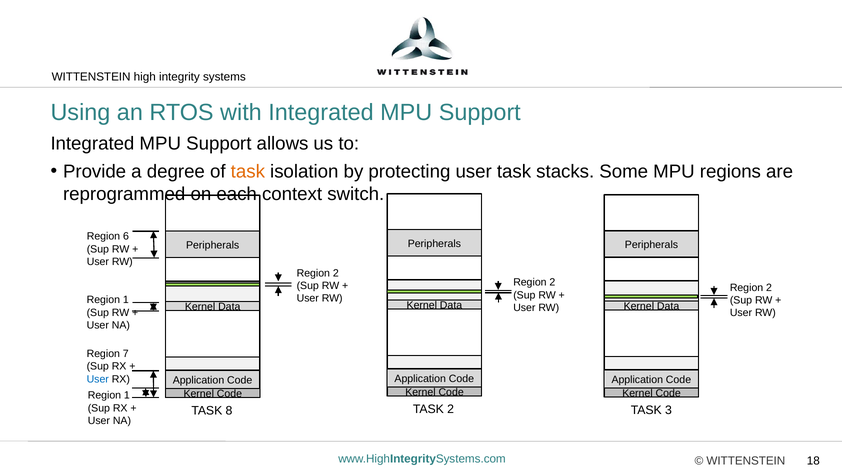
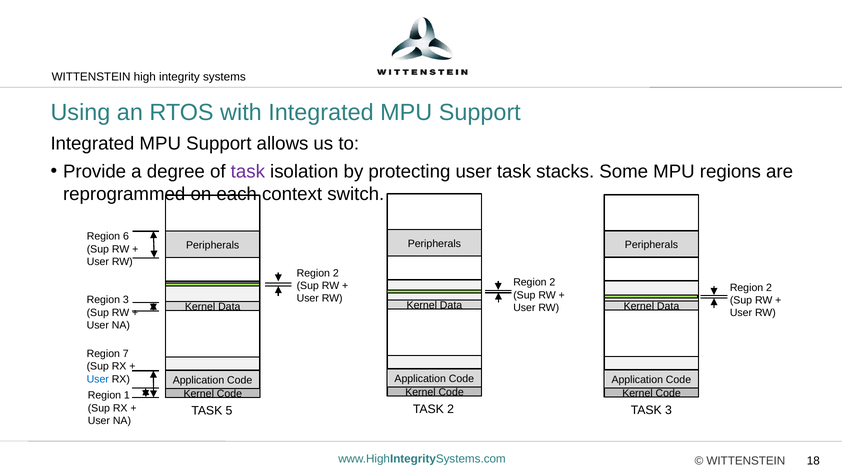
task colour: orange -> purple (248, 171)
1: 1 -> 3 (126, 300)
8: 8 -> 5 (229, 411)
